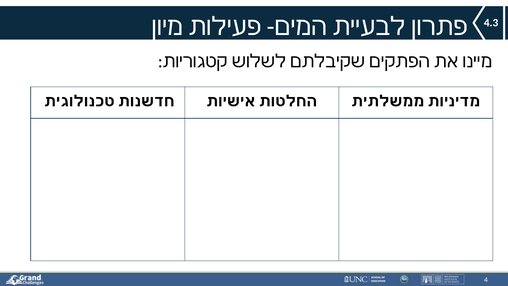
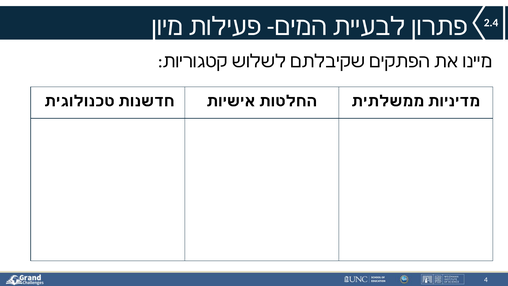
4.3: 4.3 -> 2.4 (491, 23)
